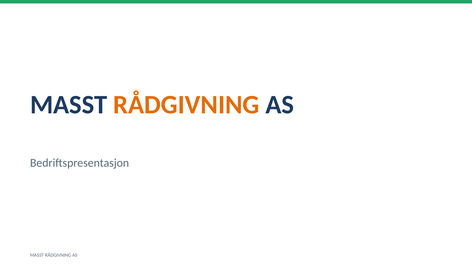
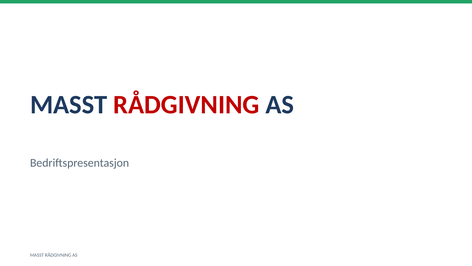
RÅDGIVNING colour: orange -> red (186, 105)
